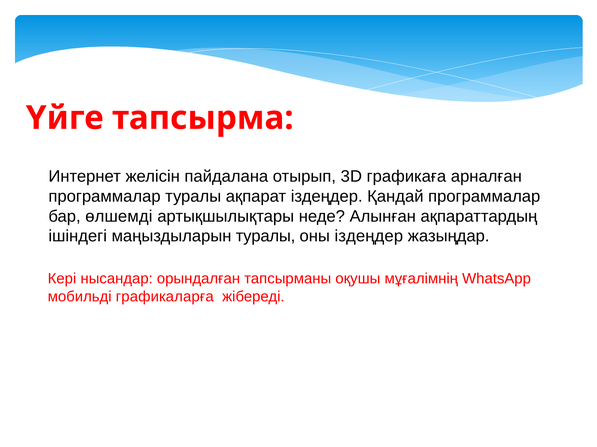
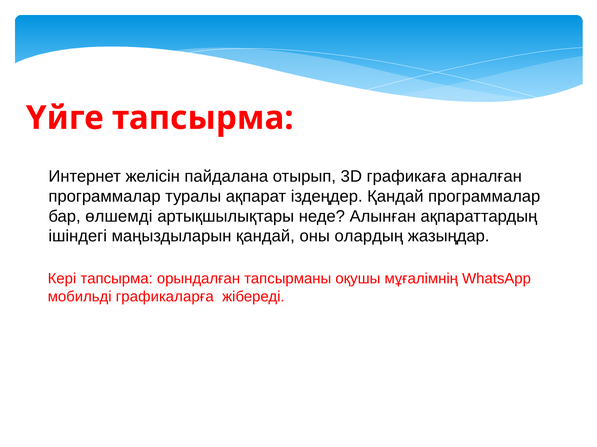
маңыздыларын туралы: туралы -> қандай (265, 237)
оны іздеңдер: іздеңдер -> олардың (369, 237)
Кері нысандар: нысандар -> тапсырма (117, 279)
